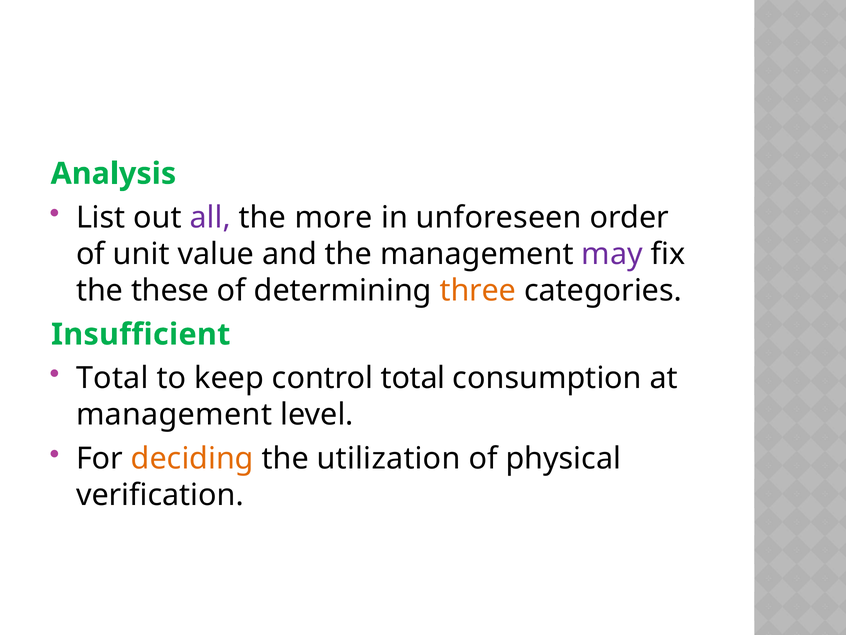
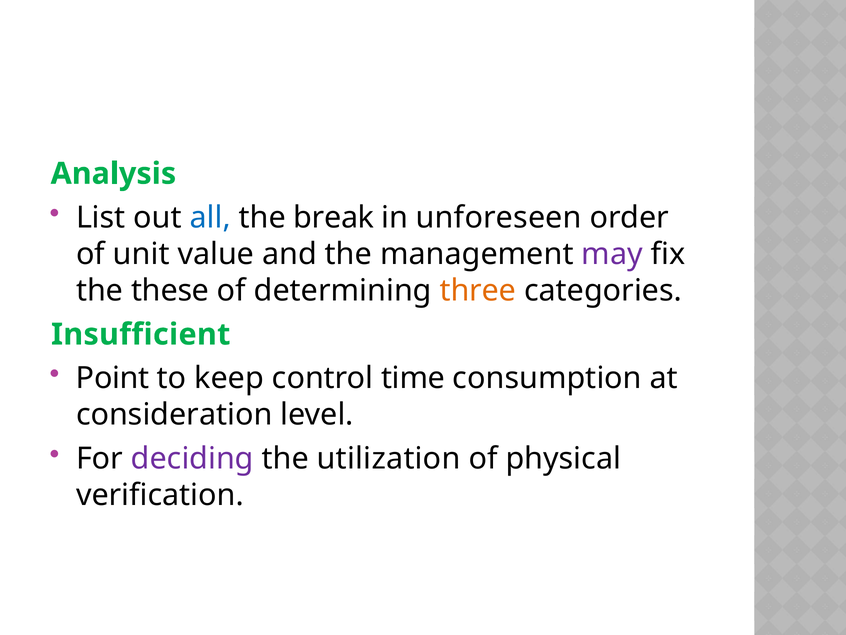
all colour: purple -> blue (210, 217)
more: more -> break (334, 217)
Total: Total -> Point (113, 378)
control total: total -> time (413, 378)
management: management -> consideration (174, 415)
deciding colour: orange -> purple (192, 458)
